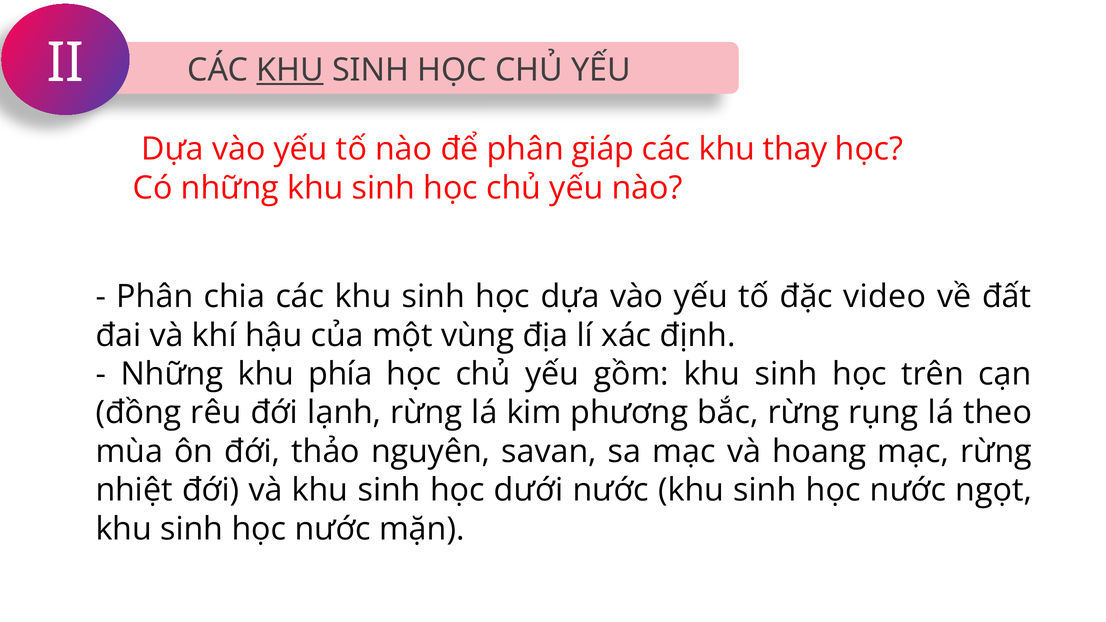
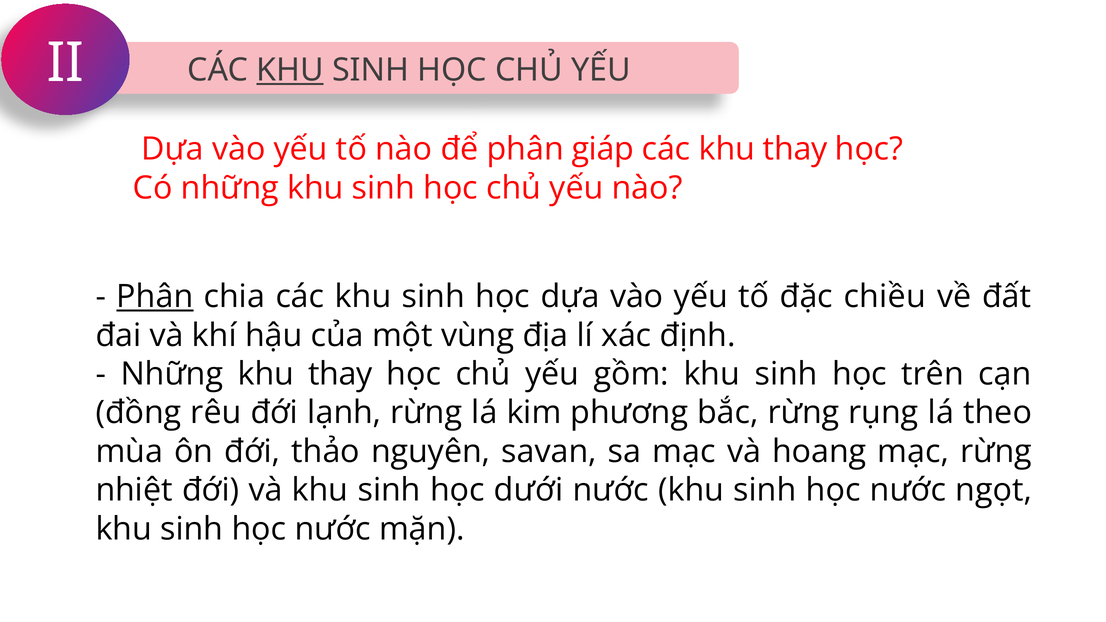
Phân underline: none -> present (155, 297)
video: video -> chiều (885, 297)
Những khu phía: phía -> thay (340, 374)
